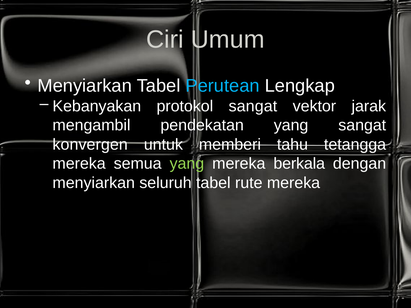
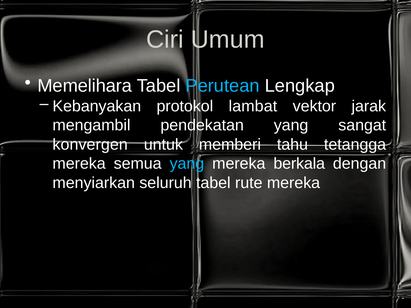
Menyiarkan: Menyiarkan -> Memelihara (85, 86)
protokol sangat: sangat -> lambat (253, 106)
yang colour: light green -> light blue (187, 164)
